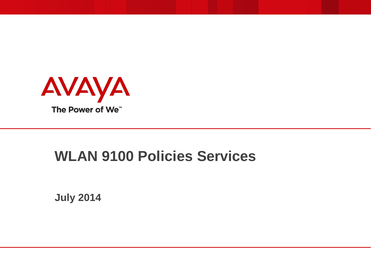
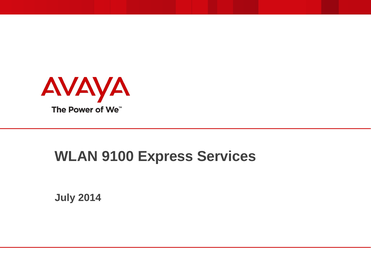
Policies: Policies -> Express (166, 157)
